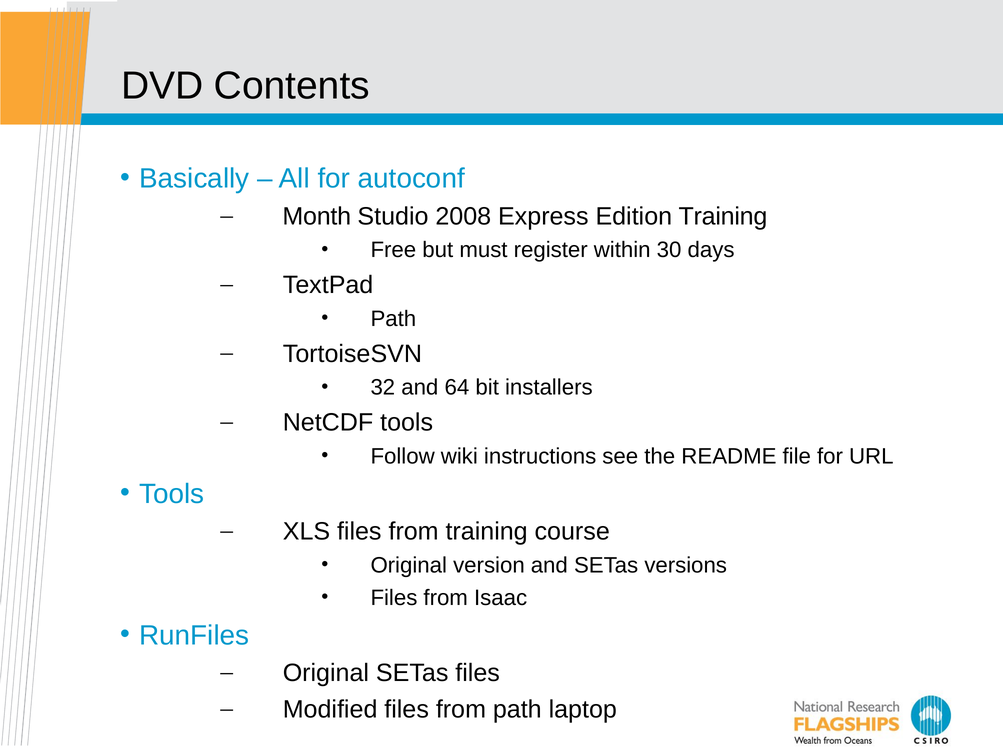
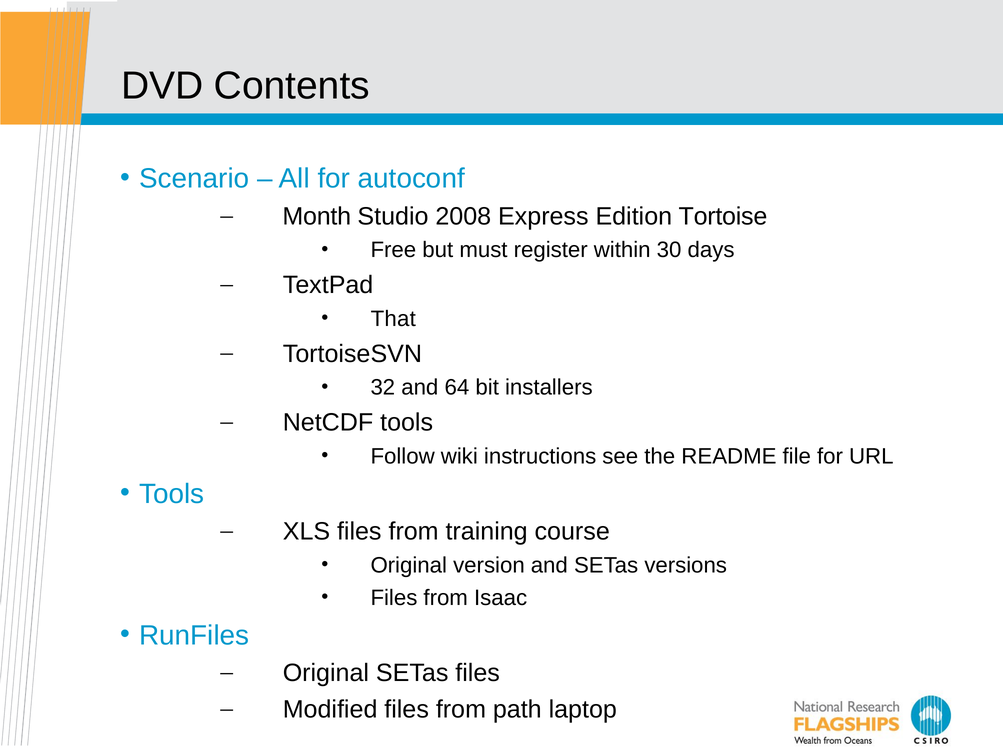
Basically: Basically -> Scenario (194, 178)
Edition Training: Training -> Tortoise (723, 216)
Path: Path -> That (393, 319)
